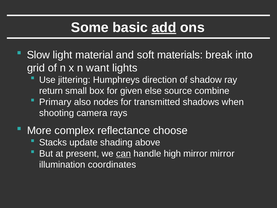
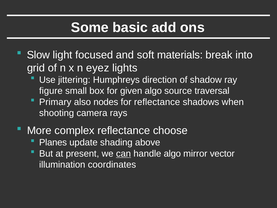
add underline: present -> none (164, 28)
material: material -> focused (94, 55)
want: want -> eyez (98, 68)
return: return -> figure (51, 91)
given else: else -> algo (153, 91)
combine: combine -> traversal (212, 91)
for transmitted: transmitted -> reflectance (157, 102)
Stacks: Stacks -> Planes (53, 142)
handle high: high -> algo (172, 153)
mirror mirror: mirror -> vector (222, 153)
